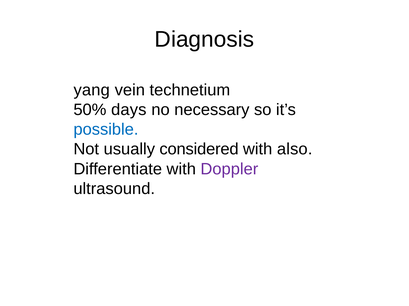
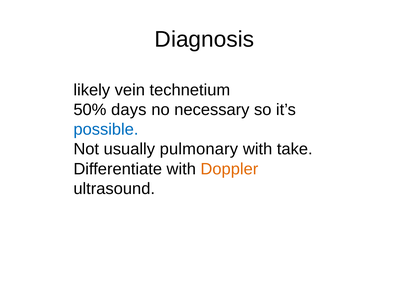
yang: yang -> likely (92, 90)
considered: considered -> pulmonary (199, 150)
also: also -> take (295, 150)
Doppler colour: purple -> orange (229, 169)
